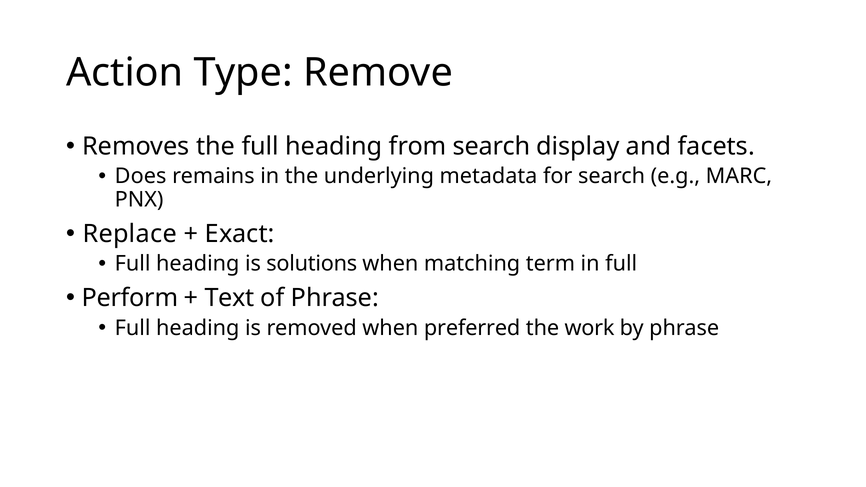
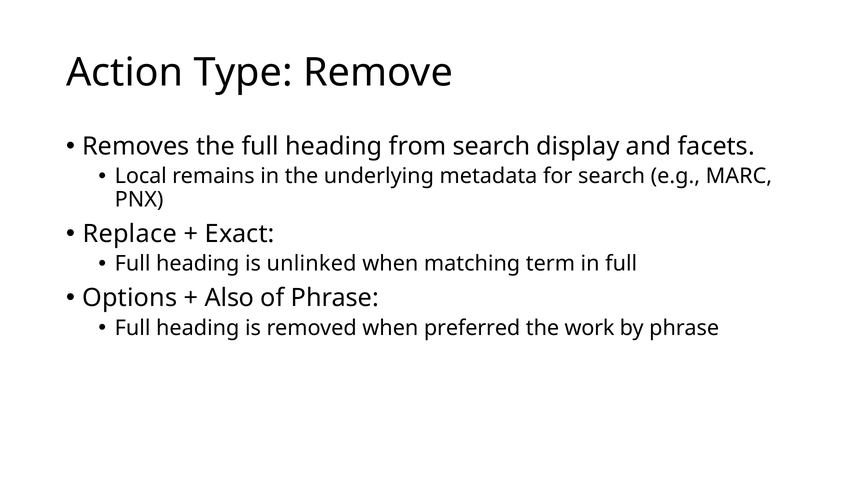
Does: Does -> Local (141, 176)
solutions: solutions -> unlinked (312, 264)
Perform: Perform -> Options (130, 298)
Text: Text -> Also (230, 298)
